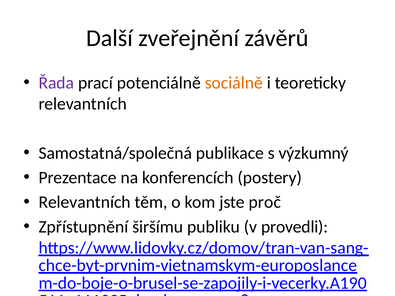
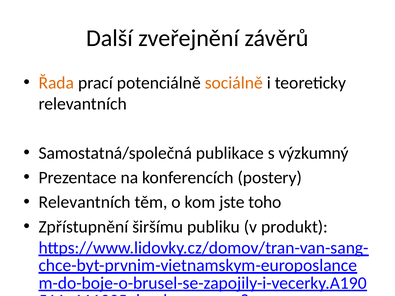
Řada colour: purple -> orange (56, 83)
proč: proč -> toho (265, 202)
provedli: provedli -> produkt (294, 227)
